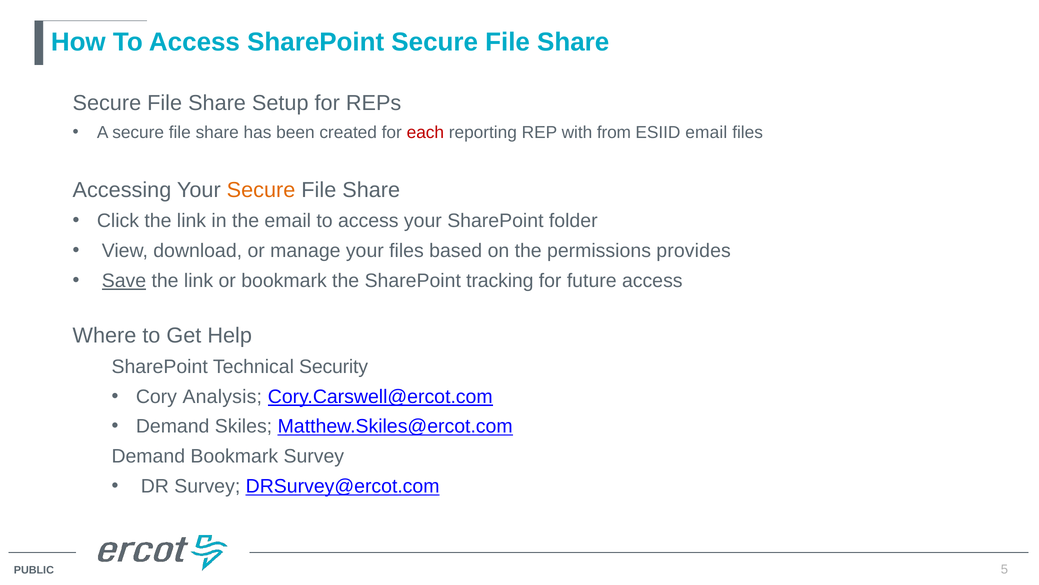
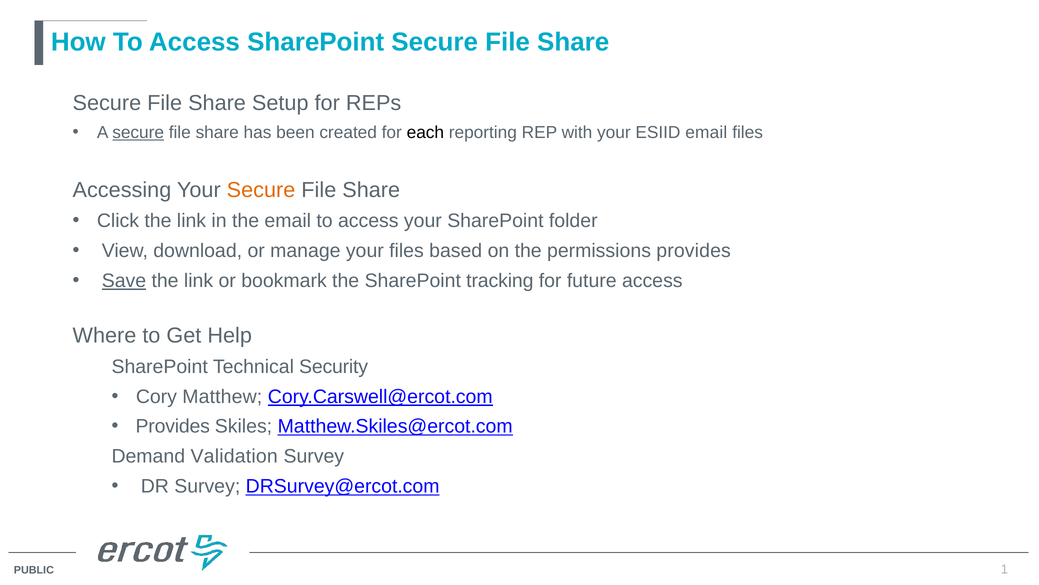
secure underline: none -> present (138, 132)
each colour: red -> black (425, 132)
with from: from -> your (614, 132)
Analysis: Analysis -> Matthew (222, 396)
Demand: Demand -> Provides (173, 426)
Demand Bookmark: Bookmark -> Validation (234, 456)
5: 5 -> 1 (1004, 569)
